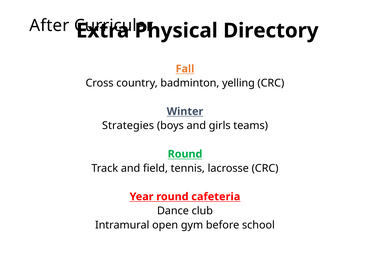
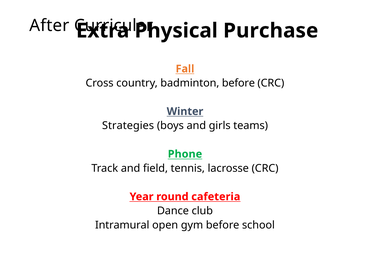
Directory: Directory -> Purchase (271, 31)
badminton yelling: yelling -> before (238, 83)
Round: Round -> Phone (185, 154)
